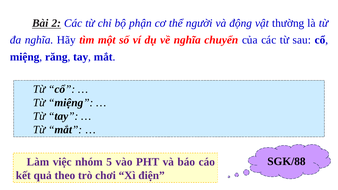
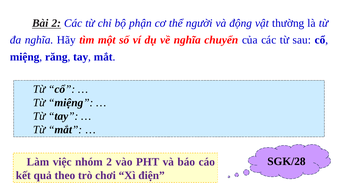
SGK/88: SGK/88 -> SGK/28 (286, 162)
nhóm 5: 5 -> 2 (109, 162)
